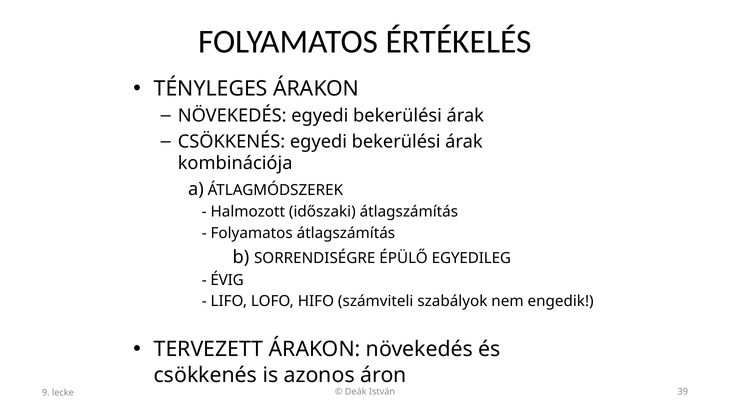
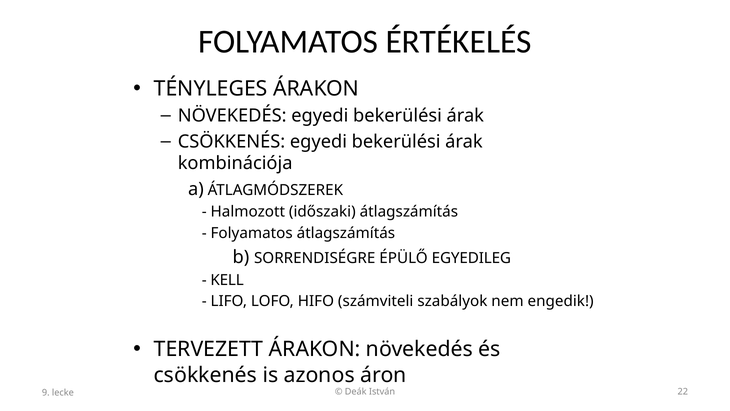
ÉVIG: ÉVIG -> KELL (227, 280)
39: 39 -> 22 (683, 391)
